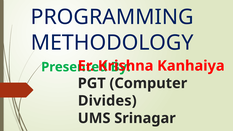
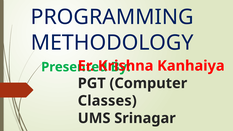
Divides: Divides -> Classes (107, 101)
